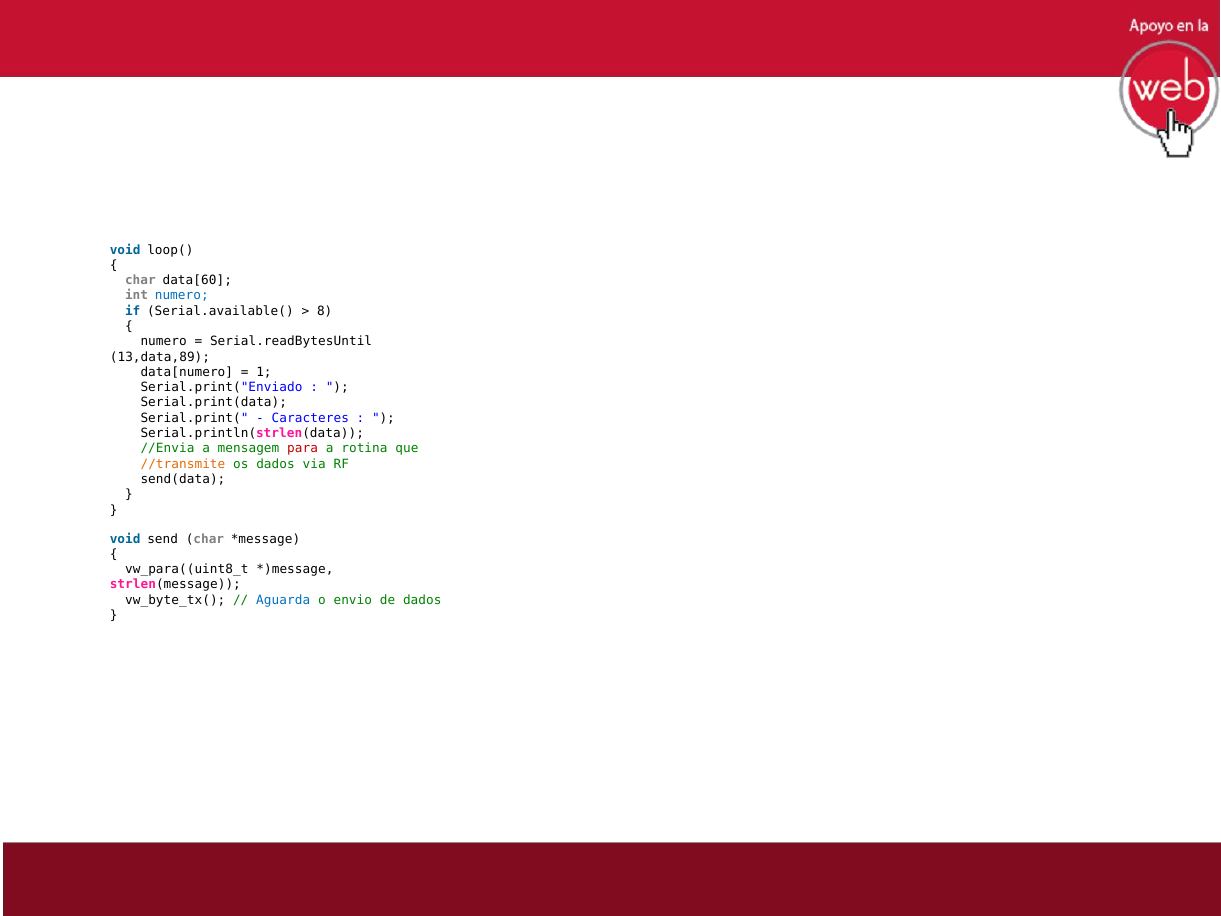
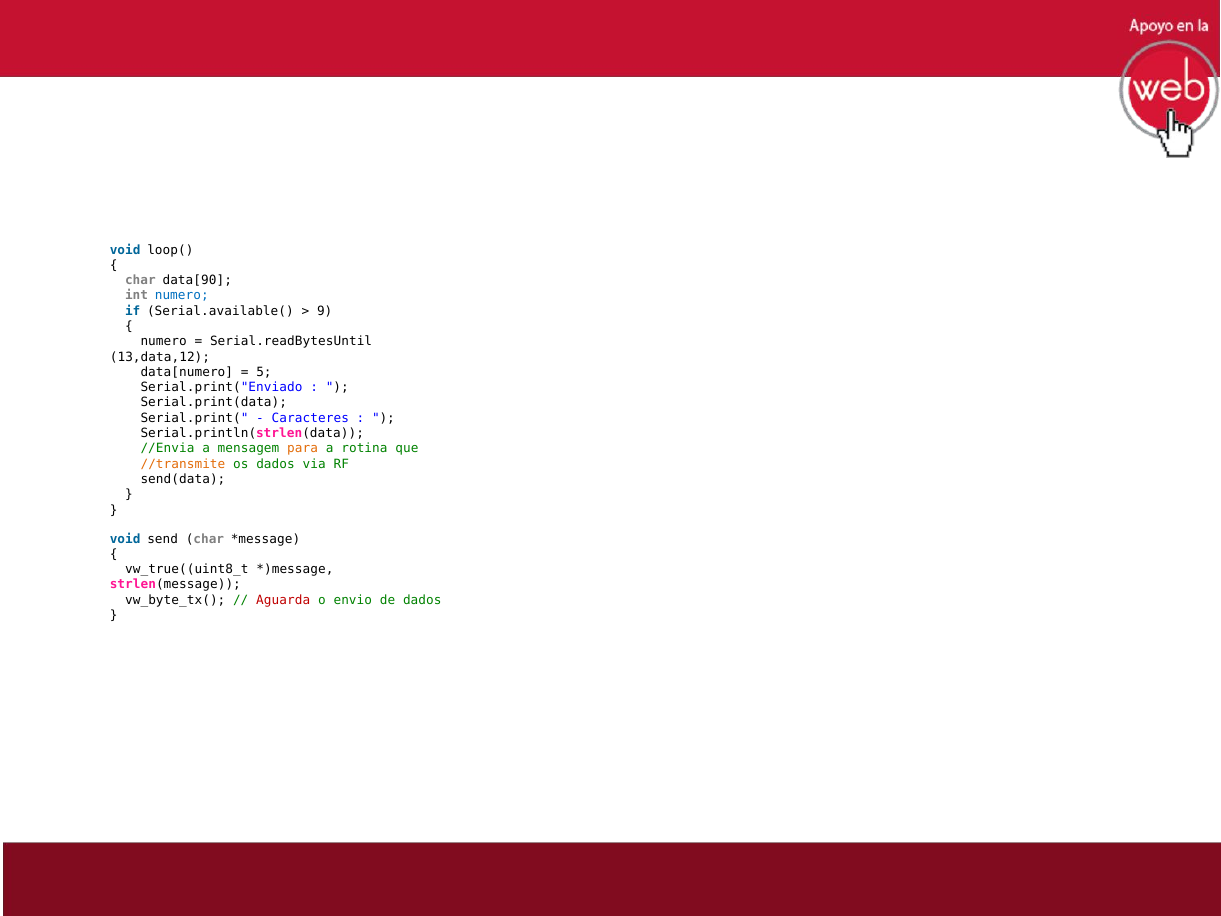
data[60: data[60 -> data[90 (197, 280)
8: 8 -> 9 (325, 311)
13,data,89: 13,data,89 -> 13,data,12 (160, 357)
1: 1 -> 5 (264, 372)
para colour: red -> orange (303, 449)
vw_para((uint8_t: vw_para((uint8_t -> vw_true((uint8_t (187, 569)
Aguarda colour: blue -> red (283, 600)
